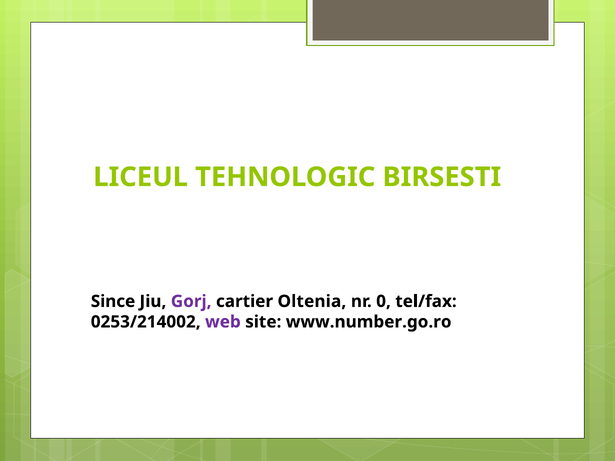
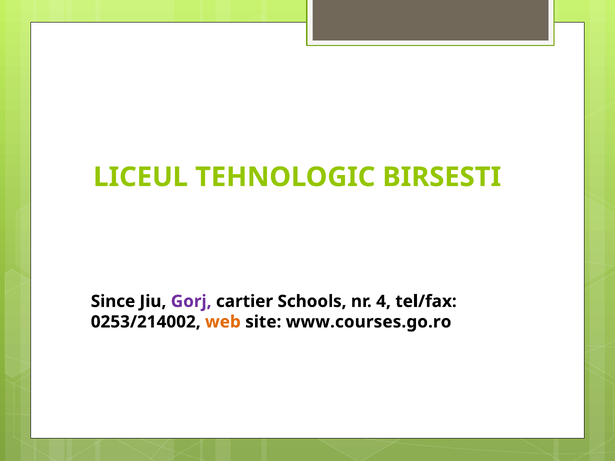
Oltenia: Oltenia -> Schools (312, 302)
0: 0 -> 4 (384, 302)
web colour: purple -> orange (223, 322)
www.number.go.ro: www.number.go.ro -> www.courses.go.ro (369, 322)
